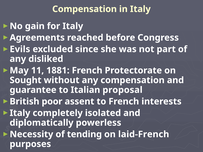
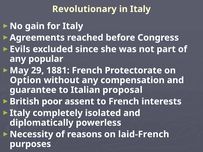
Compensation: Compensation -> Revolutionary (84, 9)
disliked: disliked -> popular (46, 59)
11: 11 -> 29 (38, 71)
Sought: Sought -> Option (25, 80)
tending: tending -> reasons (84, 134)
